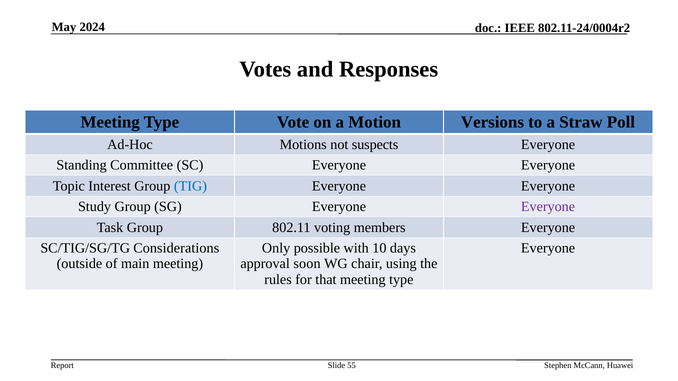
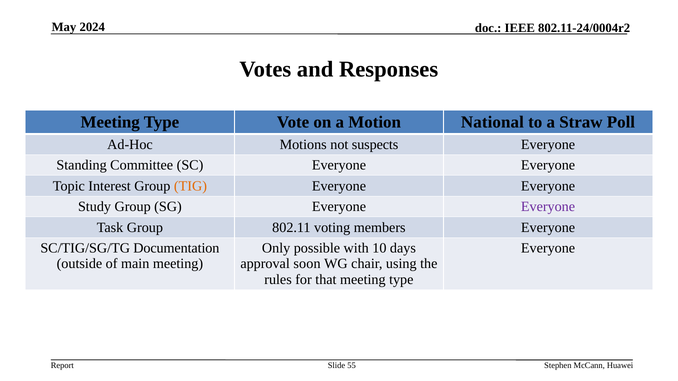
Versions: Versions -> National (492, 122)
TIG colour: blue -> orange (190, 186)
Considerations: Considerations -> Documentation (176, 248)
